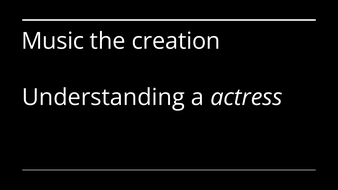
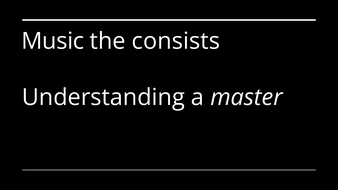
creation: creation -> consists (176, 41)
actress: actress -> master (246, 98)
